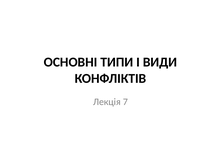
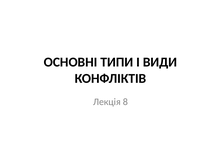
7: 7 -> 8 (125, 102)
